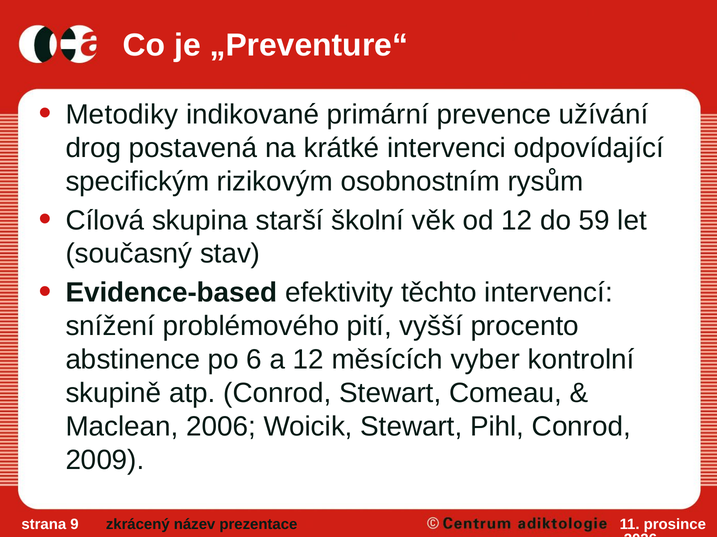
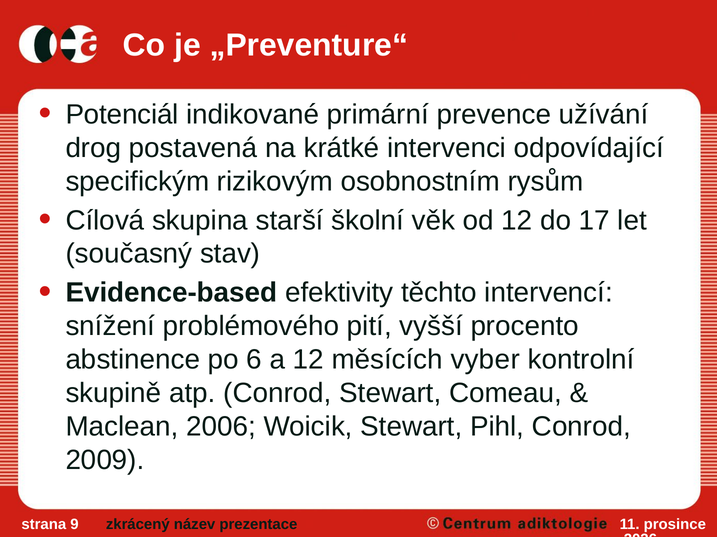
Metodiky: Metodiky -> Potenciál (122, 115)
59: 59 -> 17 (594, 221)
